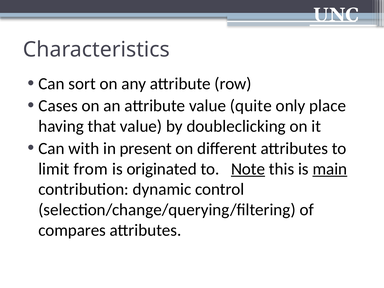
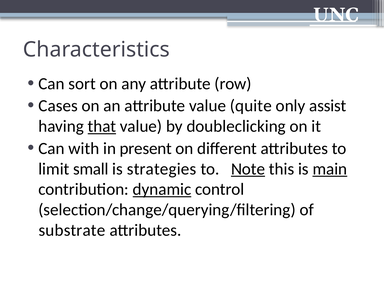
place: place -> assist (328, 106)
that underline: none -> present (102, 126)
from: from -> small (91, 169)
originated: originated -> strategies (162, 169)
dynamic underline: none -> present (162, 189)
compares: compares -> substrate (72, 230)
